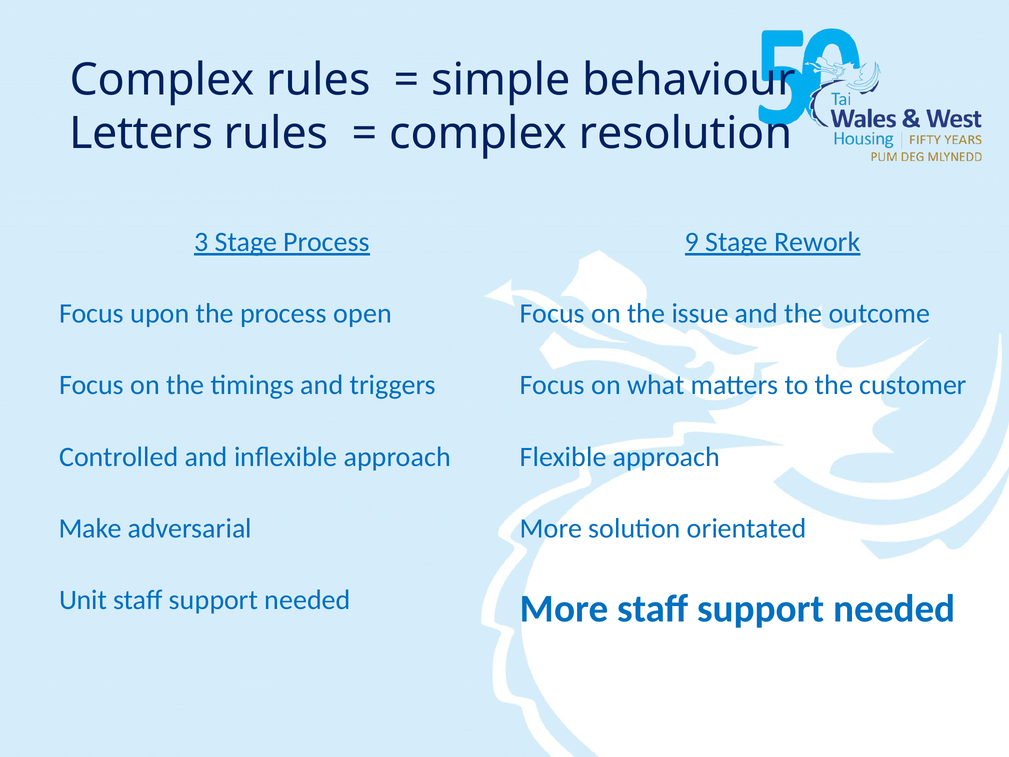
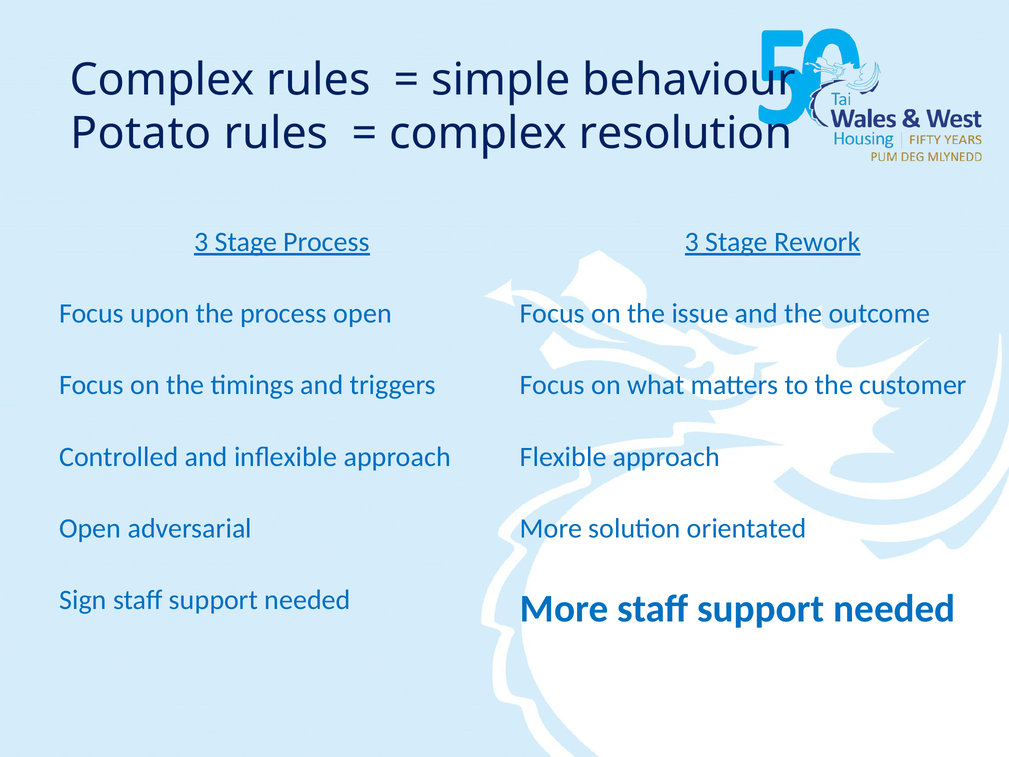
Letters: Letters -> Potato (141, 134)
Process 9: 9 -> 3 (692, 242)
Make: Make -> Open (90, 528)
Unit: Unit -> Sign (83, 600)
